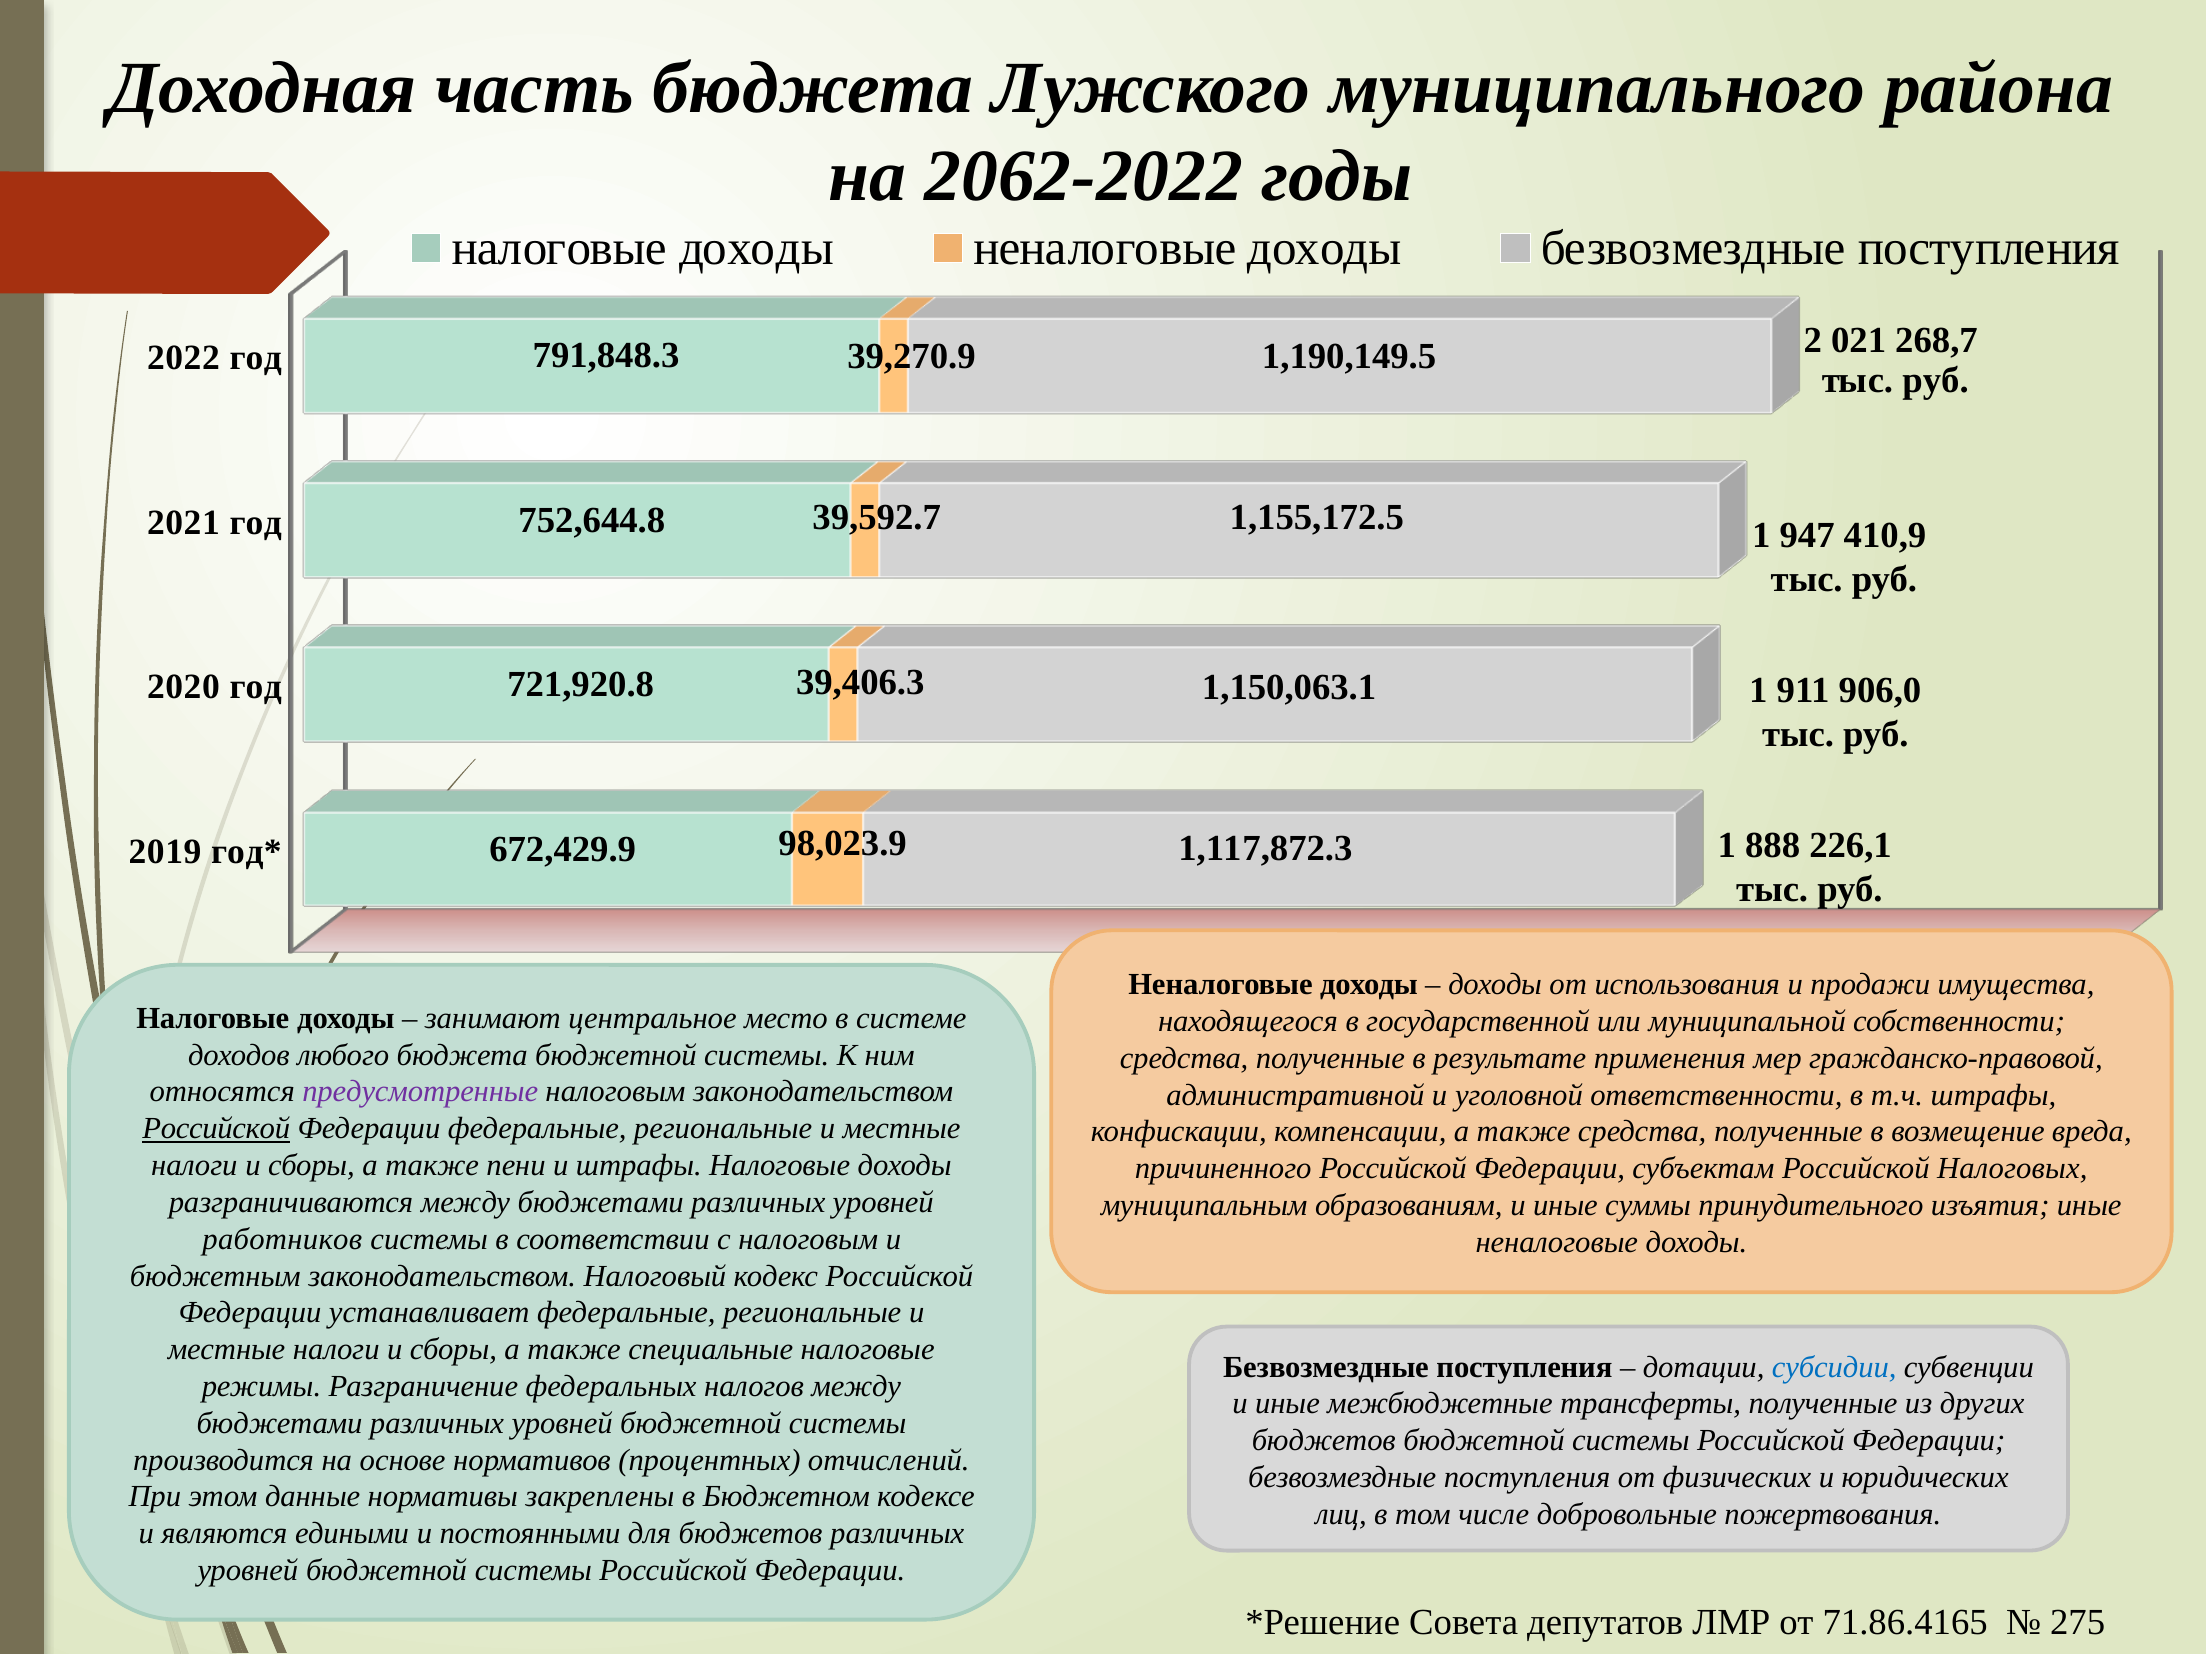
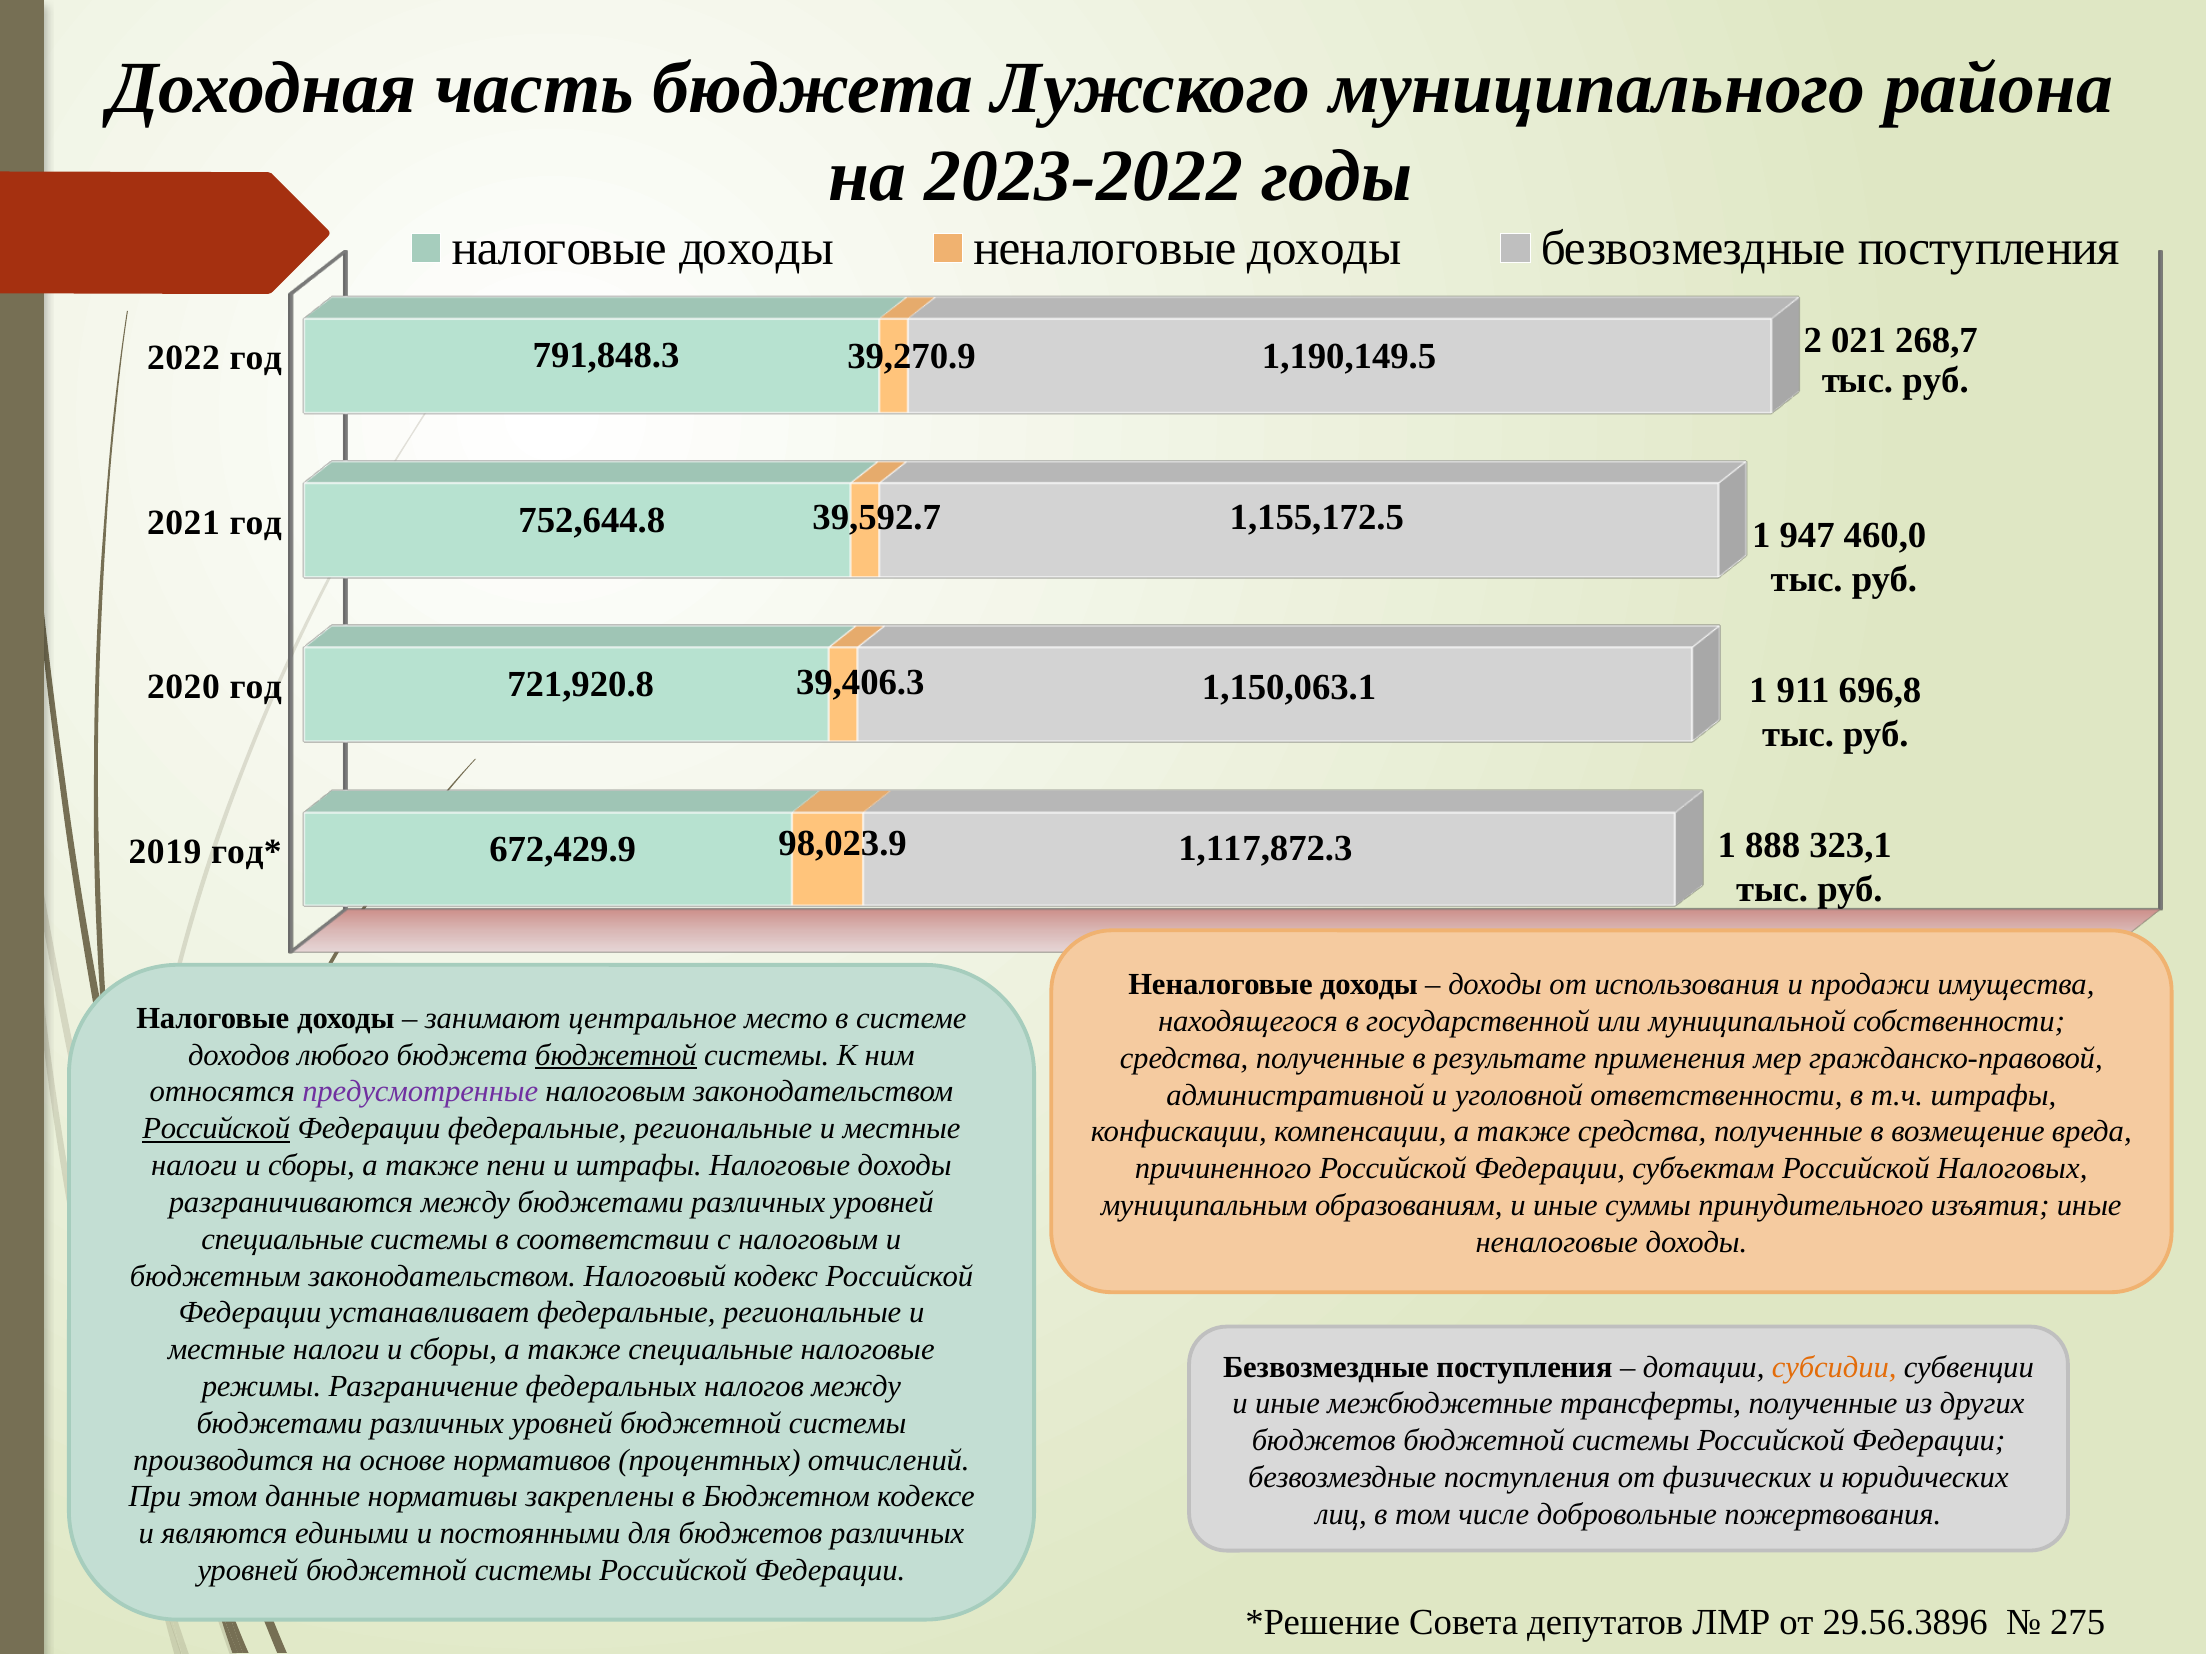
2062-2022: 2062-2022 -> 2023-2022 (1084, 177)
410,9: 410,9 -> 460,0 (1885, 535)
906,0: 906,0 -> 696,8 (1880, 690)
226,1: 226,1 -> 323,1 (1851, 845)
бюджетной underline: none -> present (616, 1055)
работников: работников -> специальные (283, 1239)
субсидии colour: blue -> orange (1834, 1367)
71.86.4165: 71.86.4165 -> 29.56.3896 (1905, 1623)
